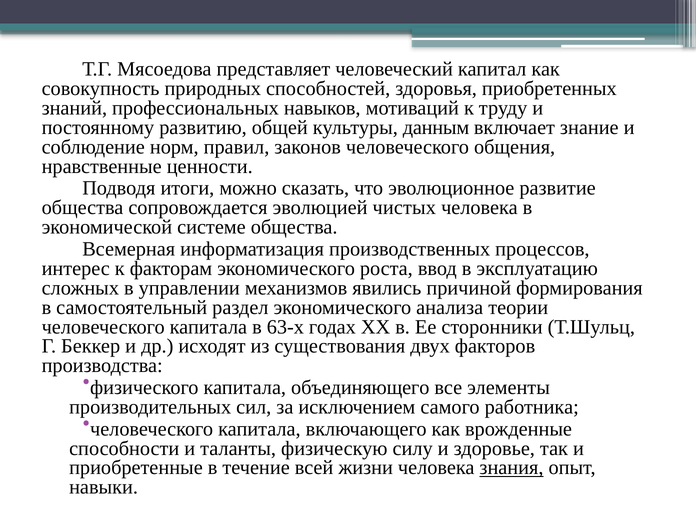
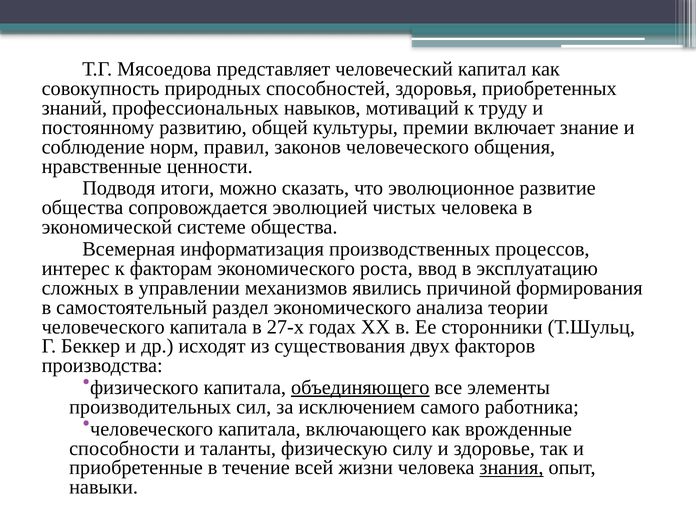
данным: данным -> премии (436, 127)
63-х: 63-х -> 27-х (285, 327)
объединяющего underline: none -> present (360, 388)
